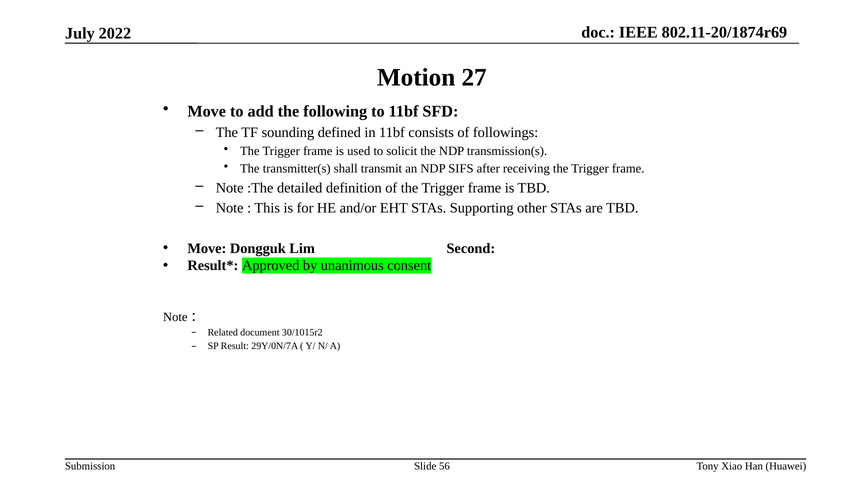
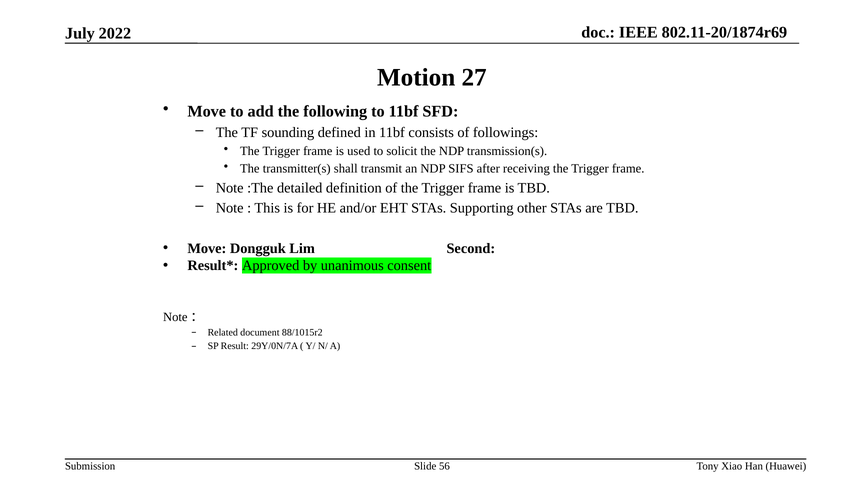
30/1015r2: 30/1015r2 -> 88/1015r2 (302, 332)
